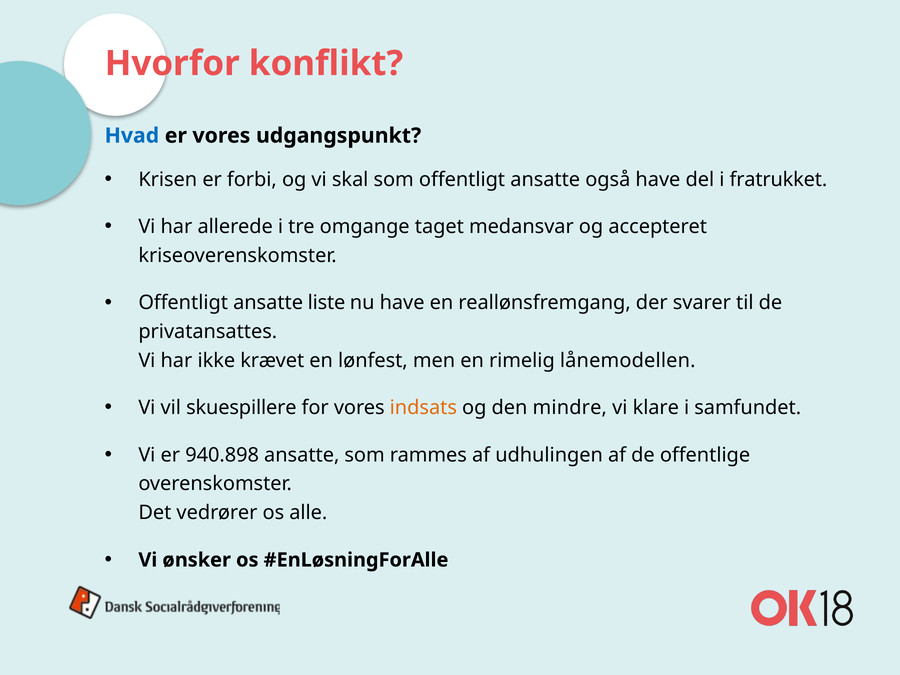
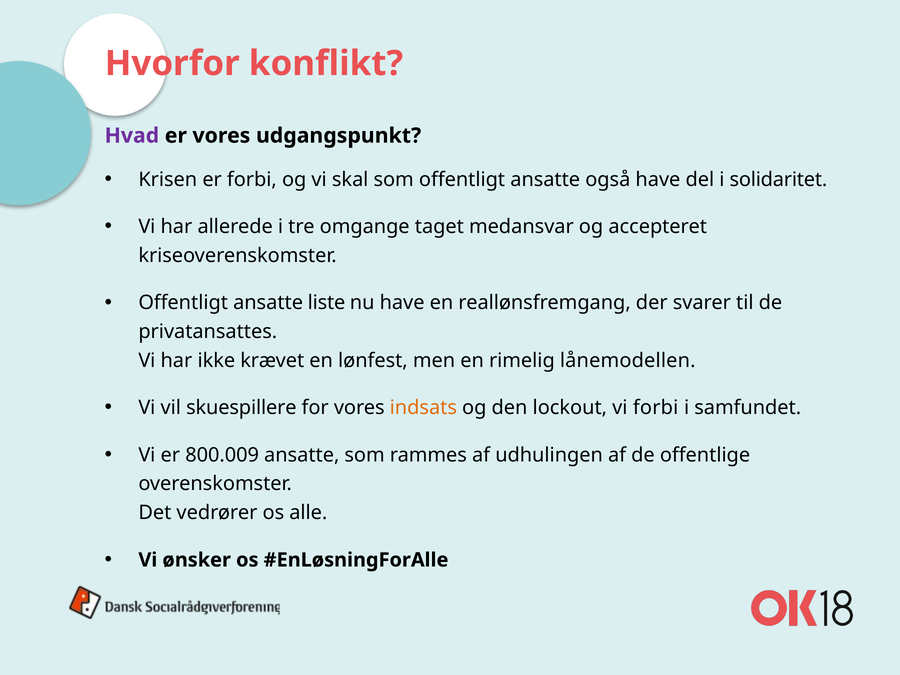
Hvad colour: blue -> purple (132, 136)
fratrukket: fratrukket -> solidaritet (778, 179)
mindre: mindre -> lockout (570, 408)
vi klare: klare -> forbi (656, 408)
940.898: 940.898 -> 800.009 (222, 455)
